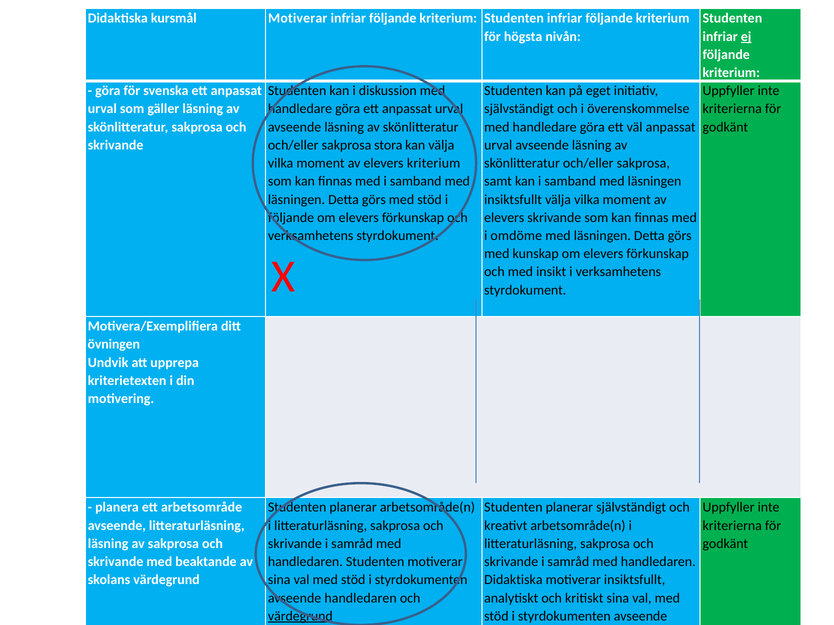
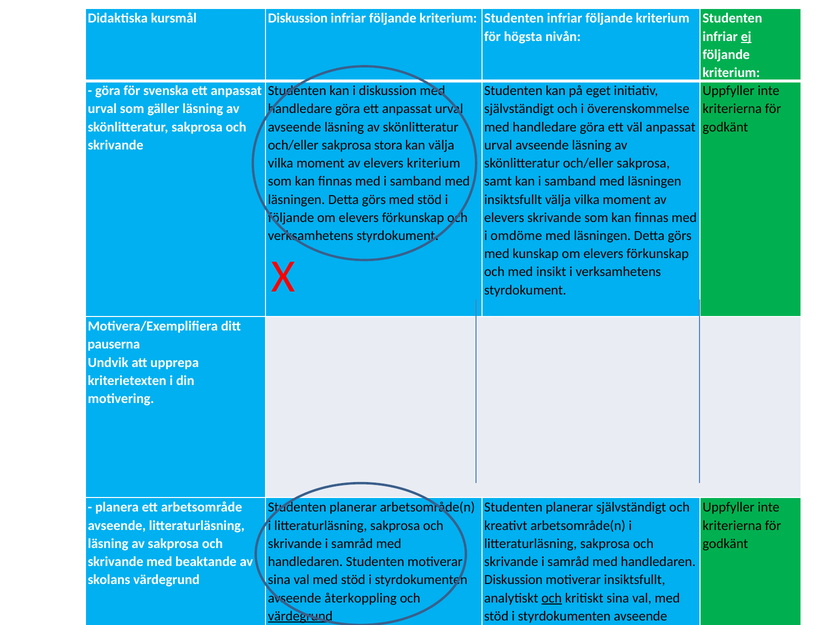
kursmål Motiverar: Motiverar -> Diskussion (298, 18)
övningen: övningen -> pauserna (114, 345)
Didaktiska: Didaktiska -> Diskussion (513, 580)
avseende handledaren: handledaren -> återkoppling (361, 598)
och underline: none -> present (552, 598)
